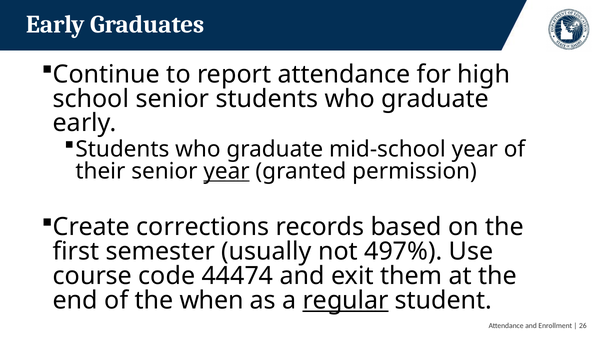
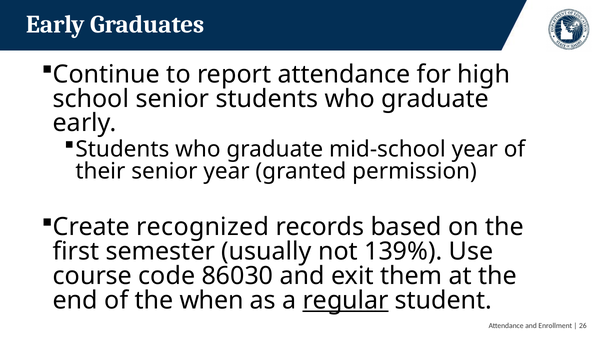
year underline: present -> none (227, 171)
corrections: corrections -> recognized (203, 227)
497%: 497% -> 139% (403, 251)
44474: 44474 -> 86030 (237, 276)
